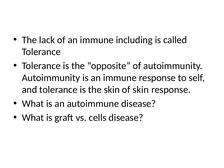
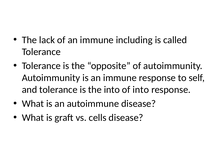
the skin: skin -> into (112, 90)
of skin: skin -> into (141, 90)
